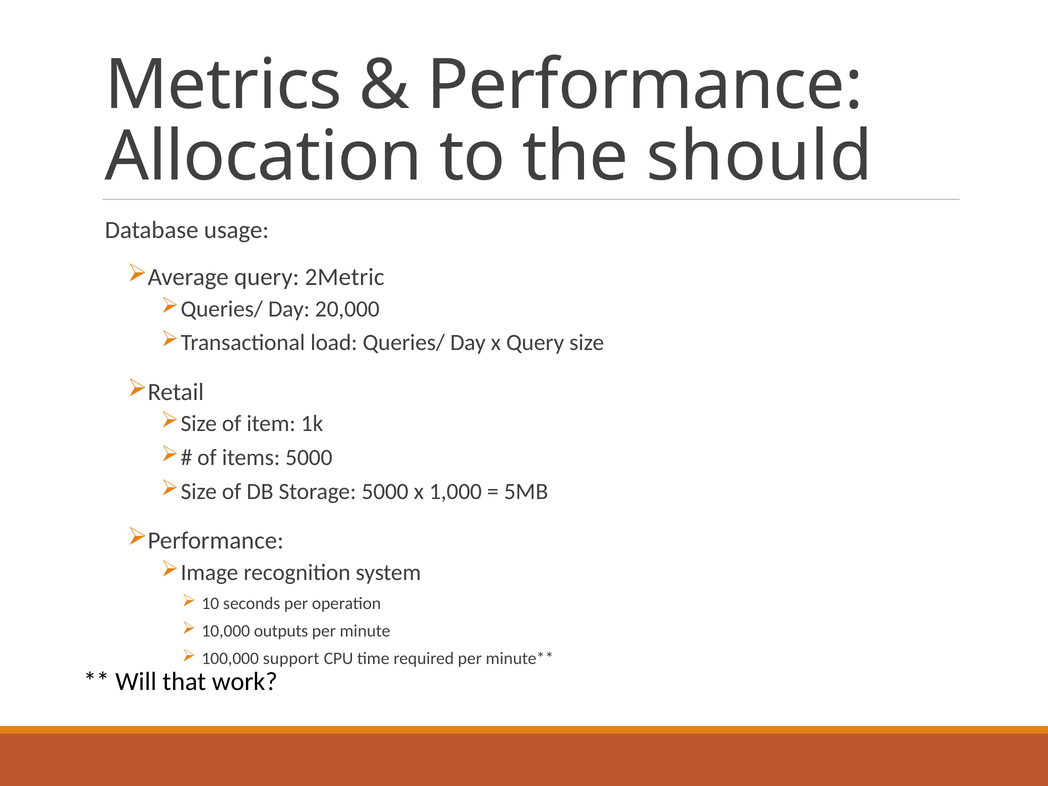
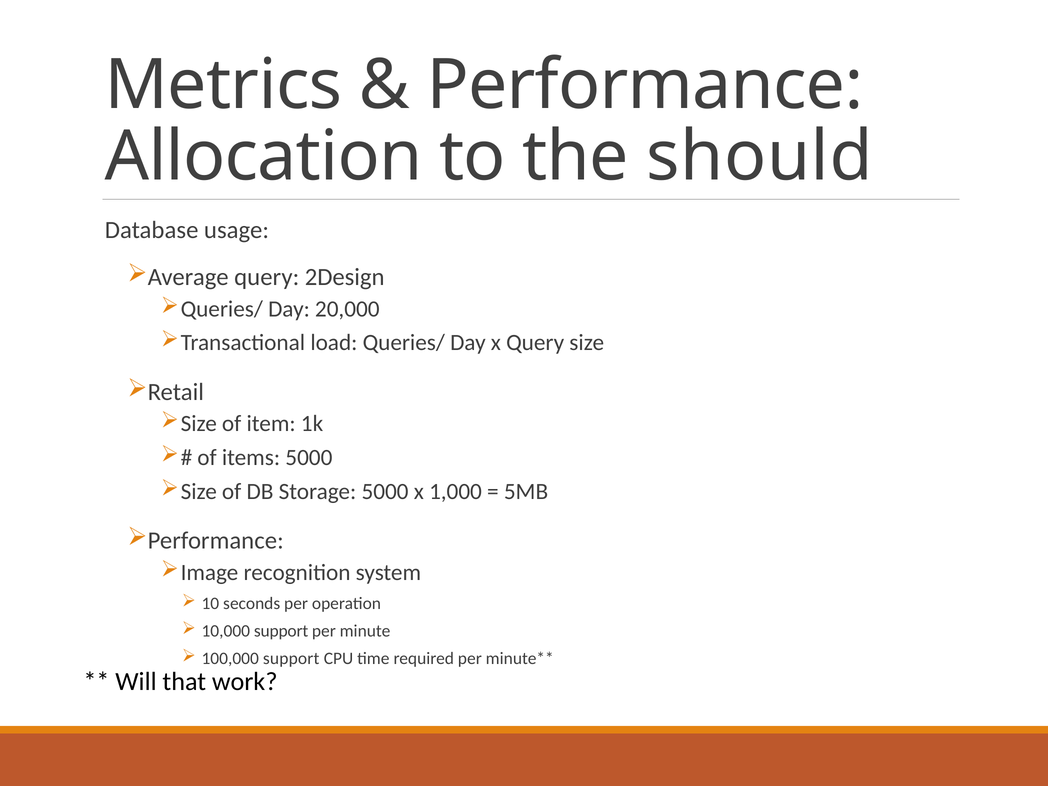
2Metric: 2Metric -> 2Design (345, 277)
10,000 outputs: outputs -> support (281, 631)
